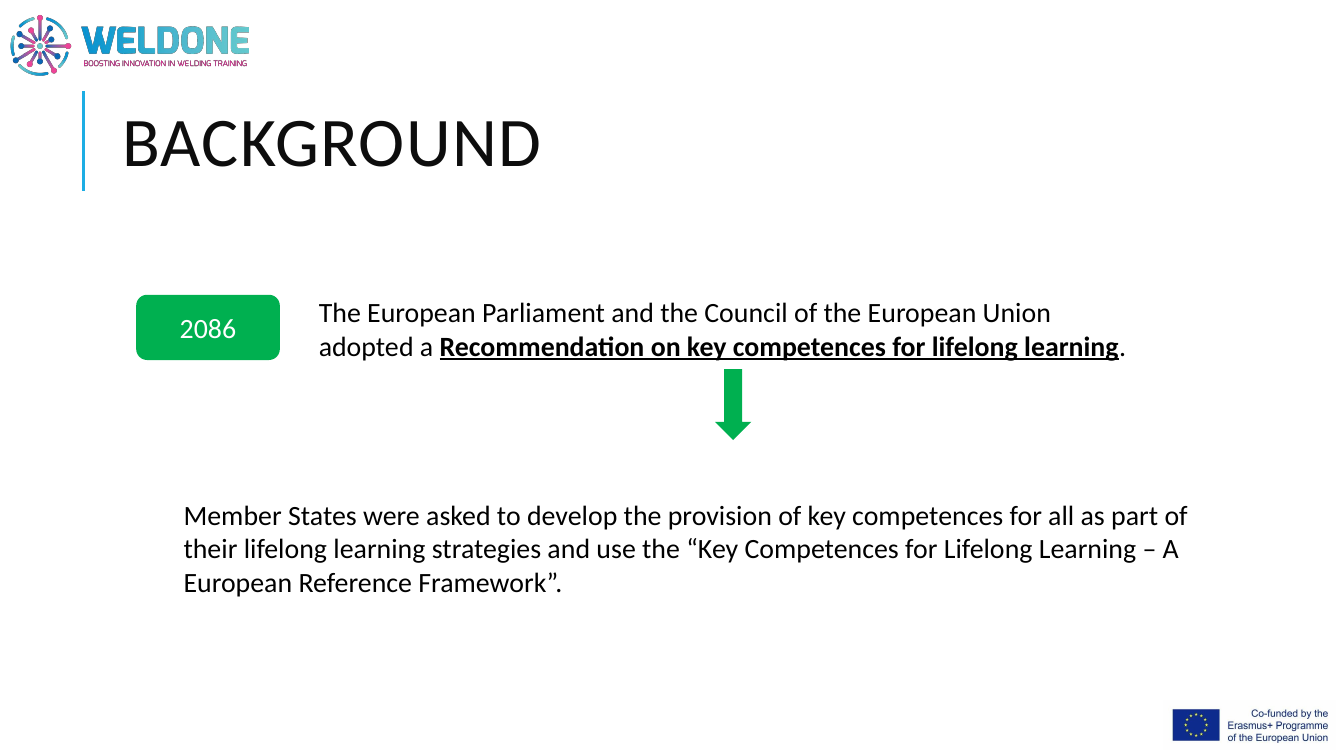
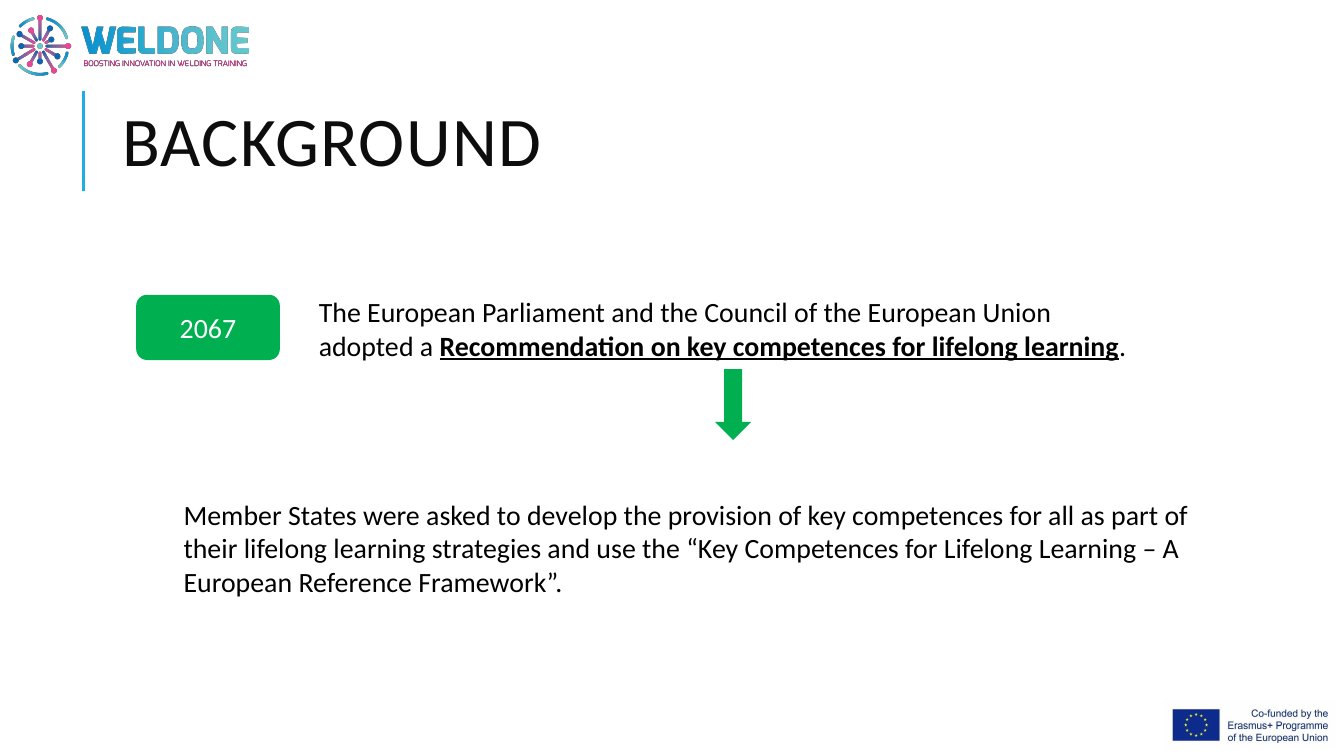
2086: 2086 -> 2067 (208, 329)
